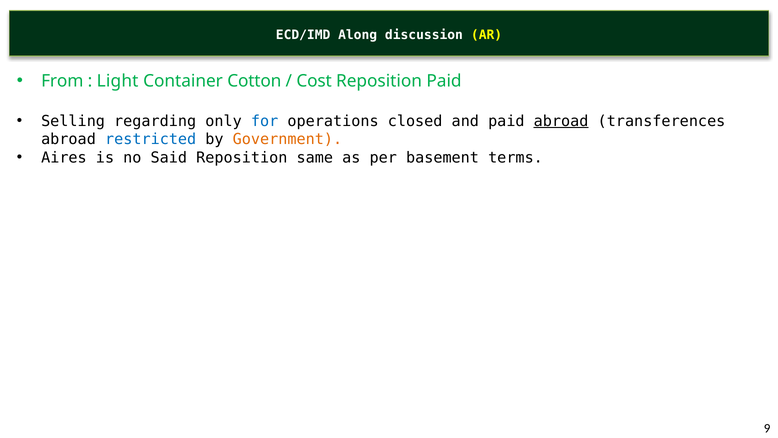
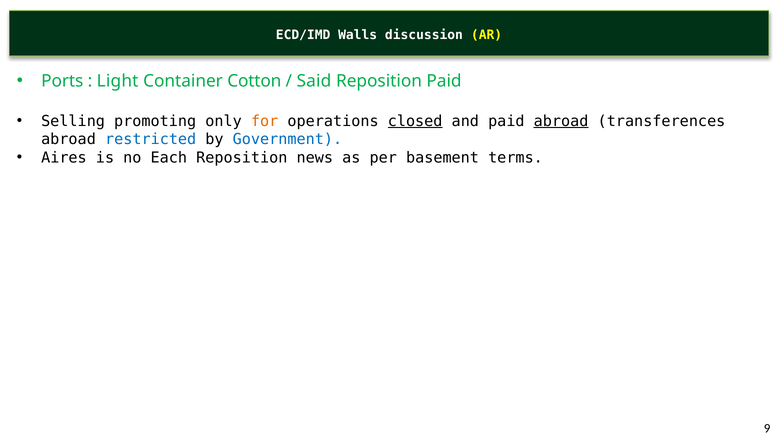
Along: Along -> Walls (358, 35)
From: From -> Ports (62, 81)
Cost: Cost -> Said (314, 81)
regarding: regarding -> promoting (155, 121)
for colour: blue -> orange (265, 121)
closed underline: none -> present (415, 121)
Government colour: orange -> blue (287, 139)
Said: Said -> Each (169, 157)
same: same -> news (315, 157)
